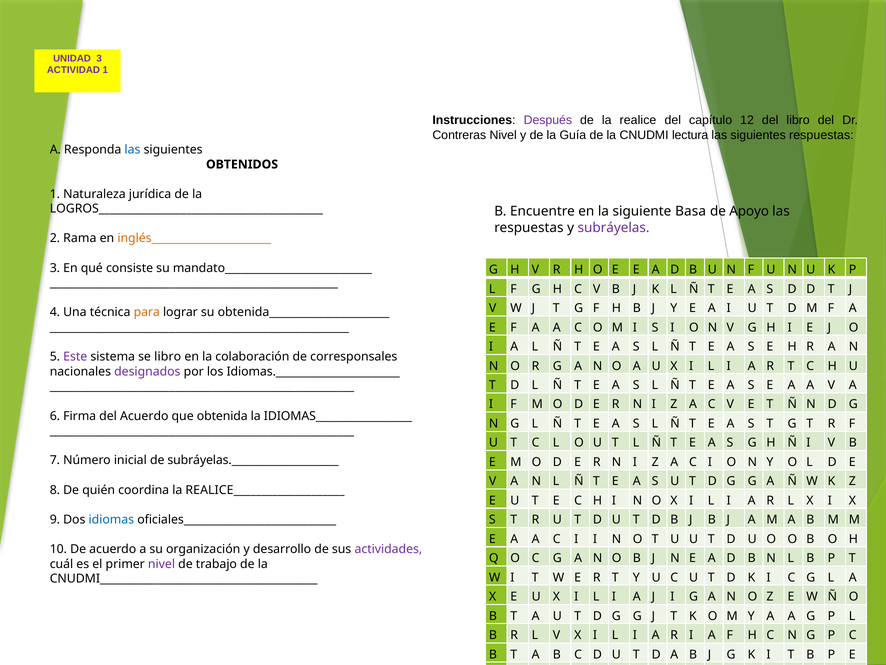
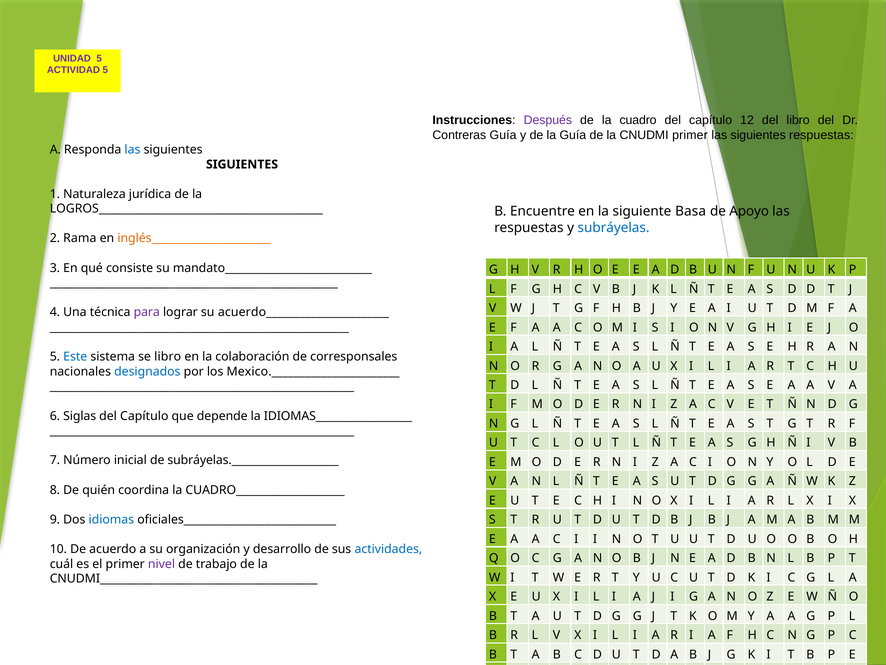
UNIDAD 3: 3 -> 5 (99, 58)
ACTIVIDAD 1: 1 -> 5 (105, 70)
realice: realice -> cuadro (638, 120)
Contreras Nivel: Nivel -> Guía (503, 135)
CNUDMI lectura: lectura -> primer (690, 135)
OBTENIDOS: OBTENIDOS -> SIGUIENTES (242, 164)
subráyelas colour: purple -> blue (614, 227)
para colour: orange -> purple (147, 312)
obtenida______________________: obtenida______________________ -> acuerdo______________________ (303, 312)
Este colour: purple -> blue (75, 357)
designados colour: purple -> blue (147, 371)
Idiomas._______________________: Idiomas._______________________ -> Mexico._______________________ (313, 371)
Firma: Firma -> Siglas (80, 416)
Acuerdo: Acuerdo -> Capítulo (144, 416)
obtenida: obtenida -> depende (222, 416)
REALICE____________________: REALICE____________________ -> CUADRO____________________ (265, 490)
actividades colour: purple -> blue (388, 549)
